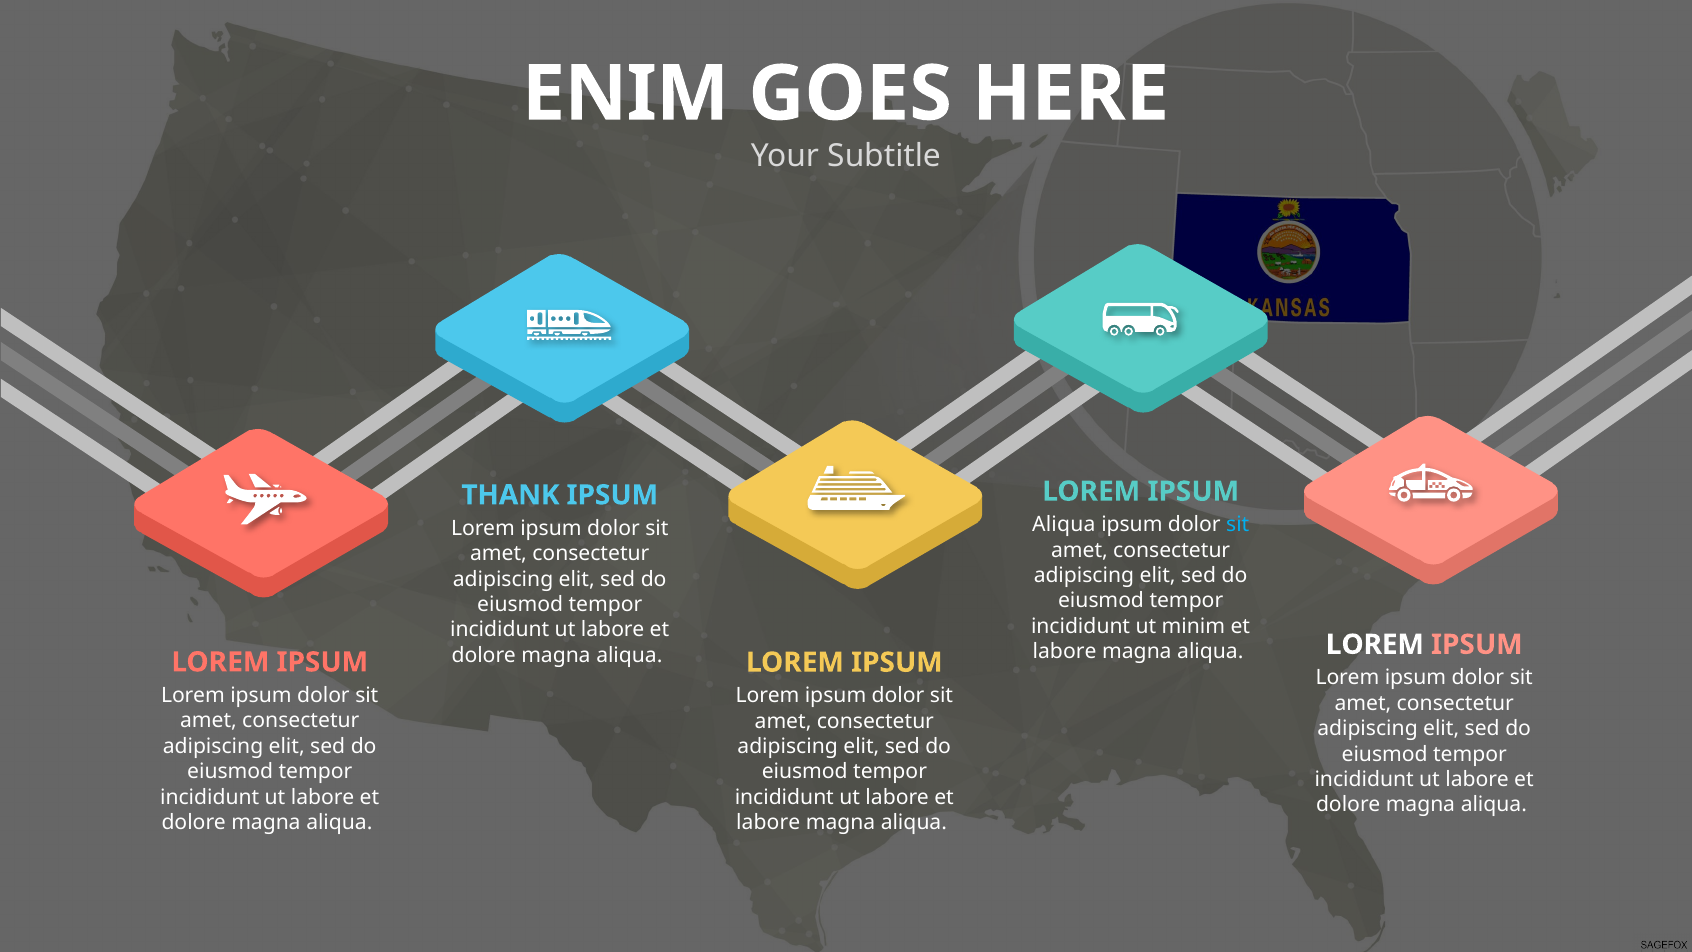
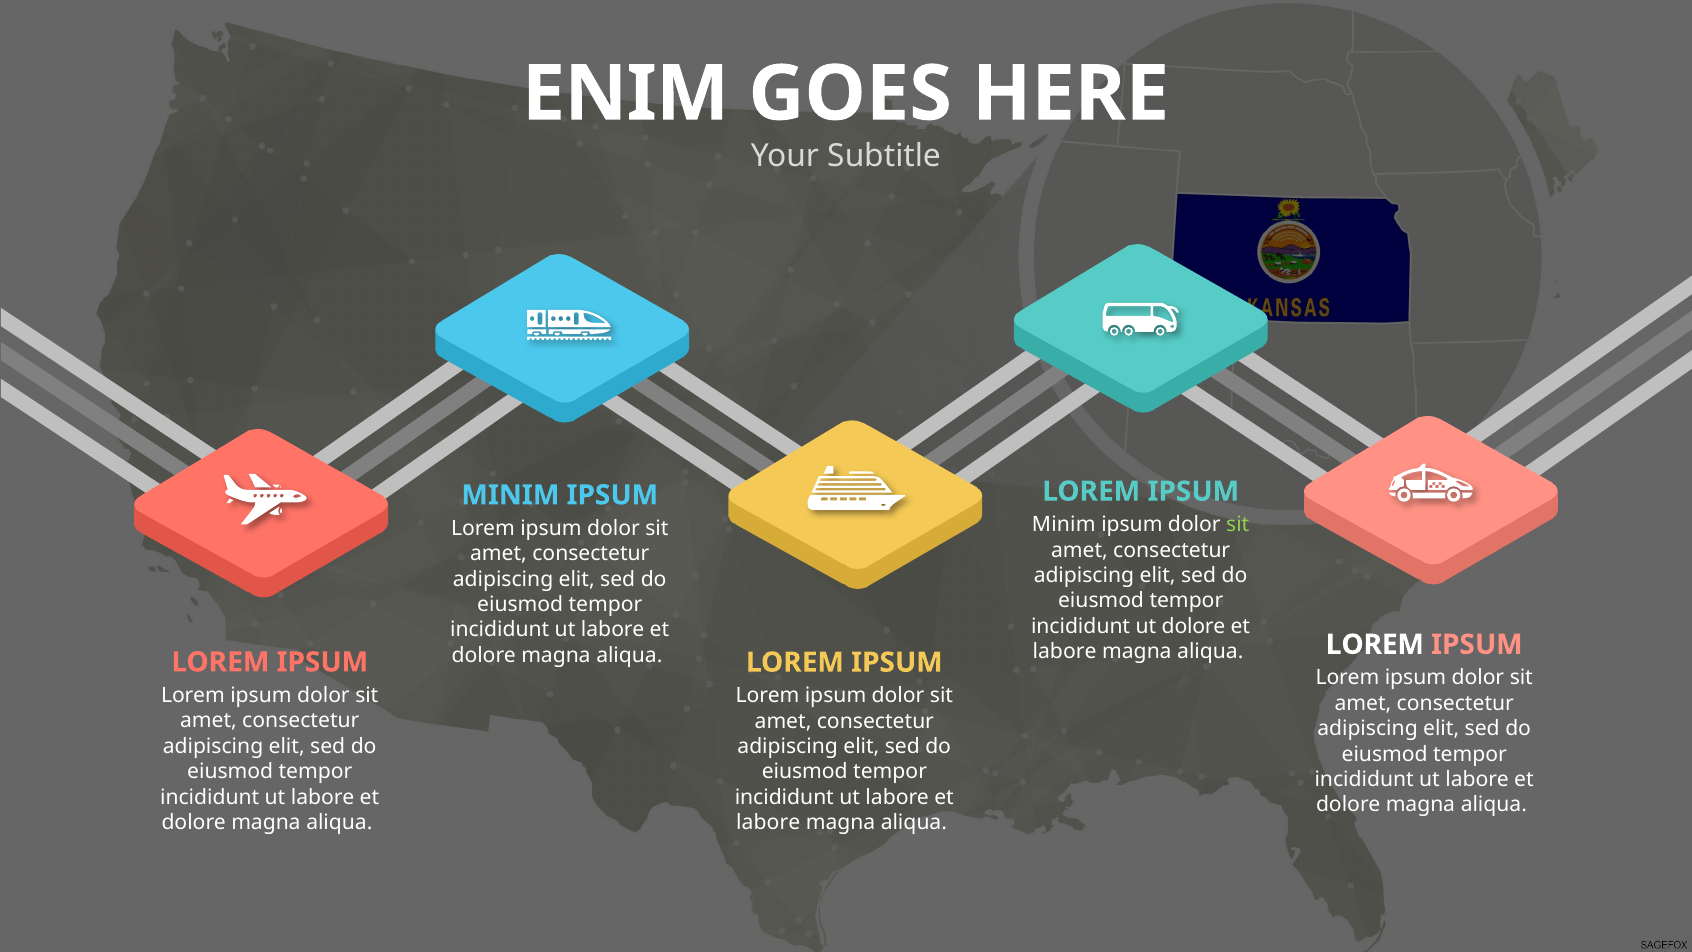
THANK: THANK -> MINIM (510, 495)
Aliqua: Aliqua -> Minim (1064, 525)
sit colour: light blue -> light green (1238, 525)
ut minim: minim -> dolore (1194, 626)
